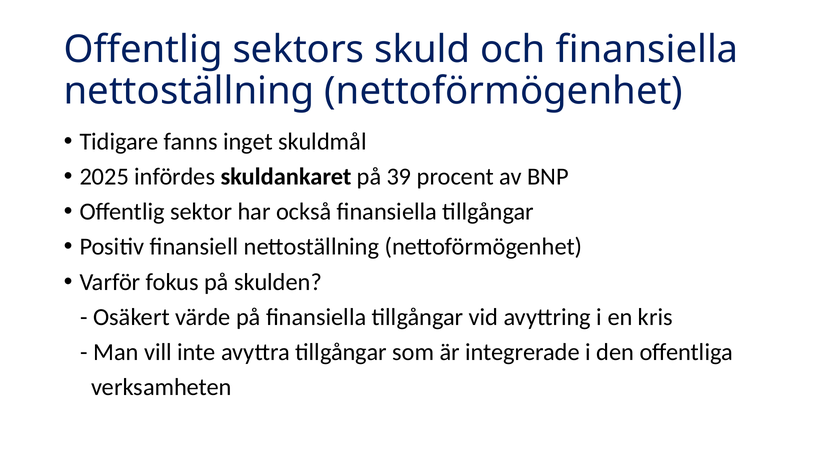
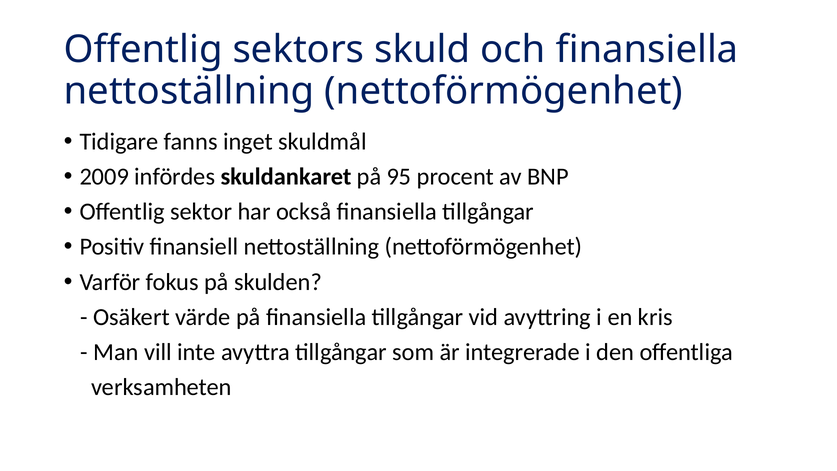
2025: 2025 -> 2009 (104, 177)
39: 39 -> 95 (399, 177)
